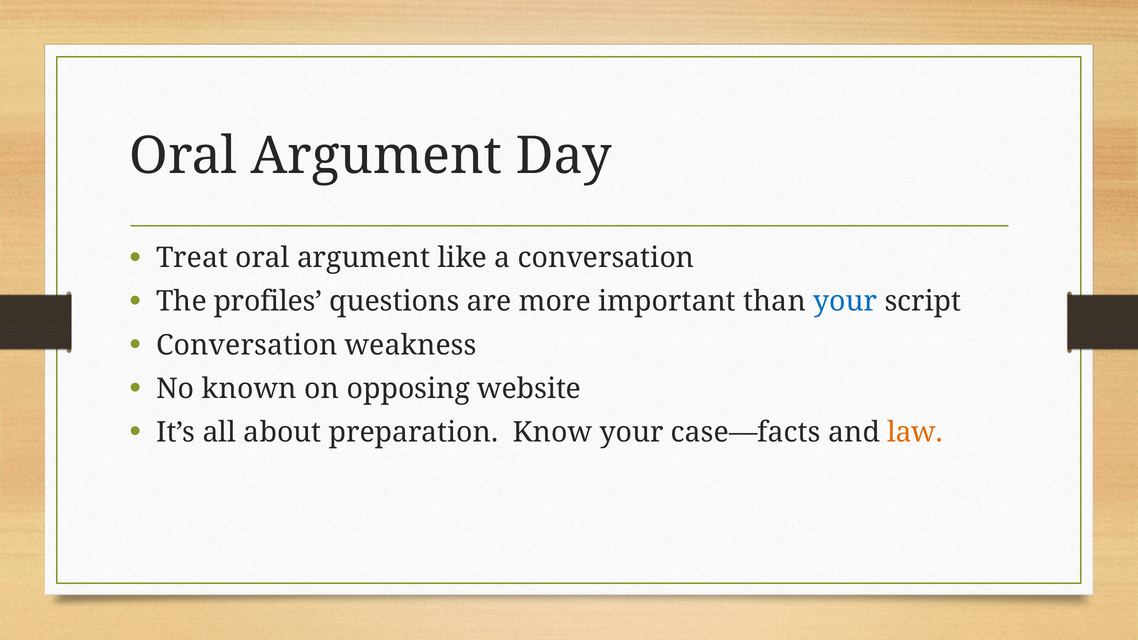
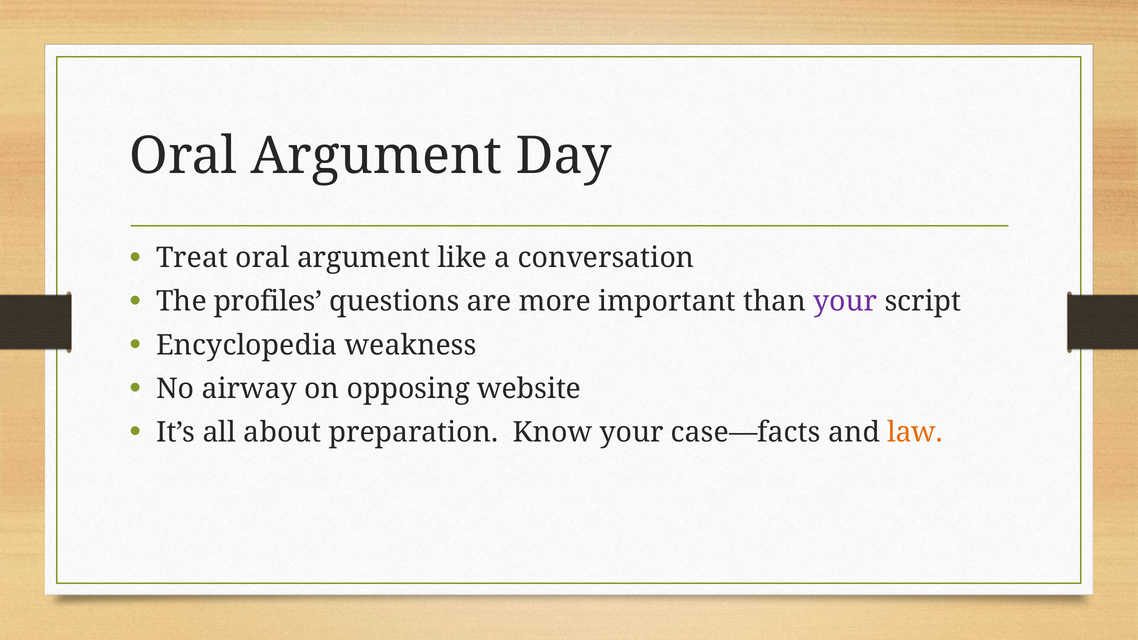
your colour: blue -> purple (845, 302)
Conversation: Conversation -> Encyclopedia (247, 345)
known: known -> airway (249, 389)
